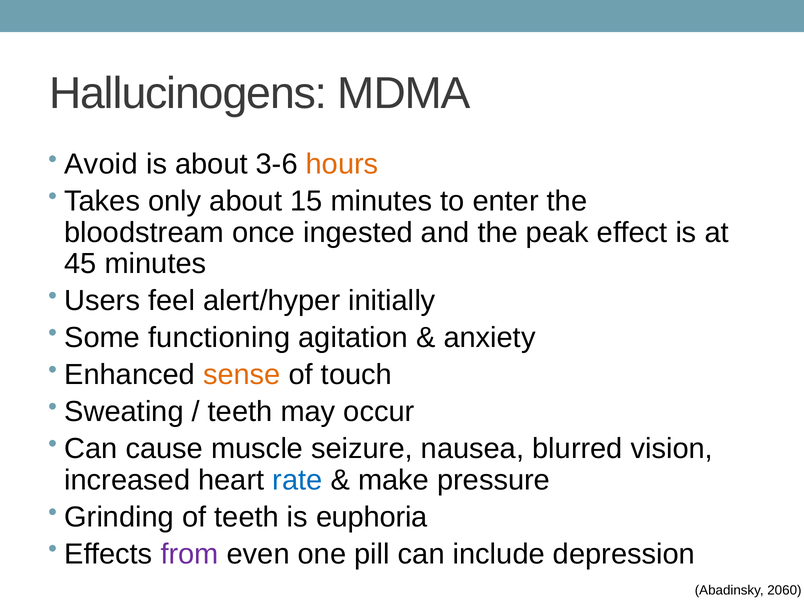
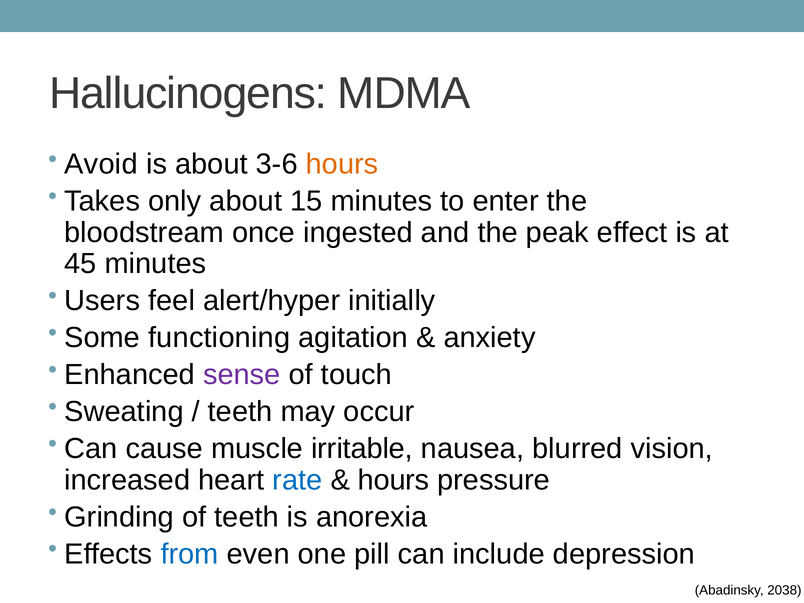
sense colour: orange -> purple (242, 375)
seizure: seizure -> irritable (362, 449)
make: make -> hours (394, 480)
euphoria: euphoria -> anorexia (372, 517)
from colour: purple -> blue (190, 554)
2060: 2060 -> 2038 (784, 591)
